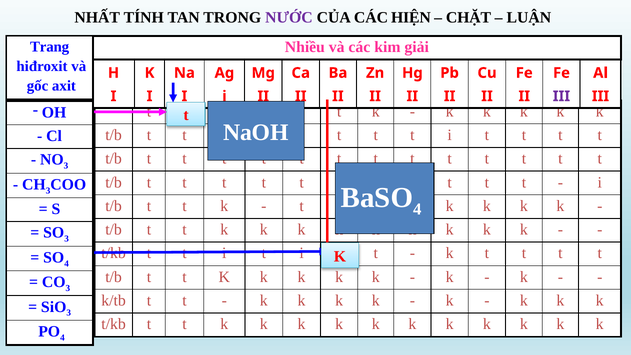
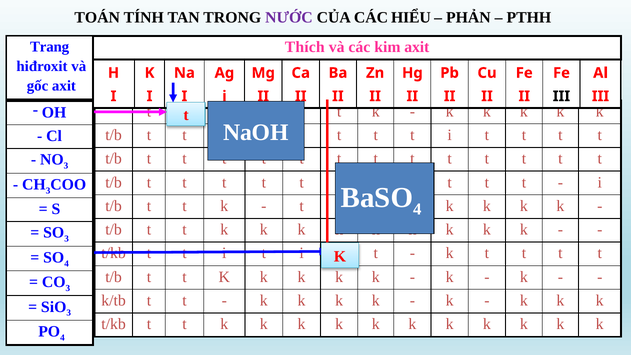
NHẤT: NHẤT -> TOÁN (97, 18)
HIỆN: HIỆN -> HIỂU (411, 18)
CHẶT: CHẶT -> PHẢN (468, 18)
LUẬN: LUẬN -> PTHH (529, 18)
Nhiều: Nhiều -> Thích (305, 47)
kim giải: giải -> axit (417, 47)
III colour: purple -> black (561, 96)
